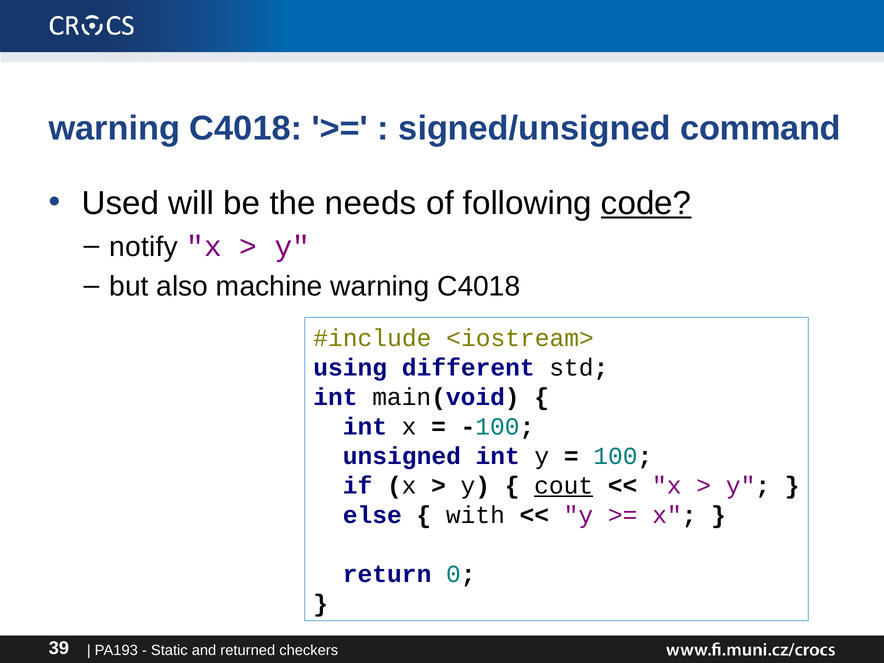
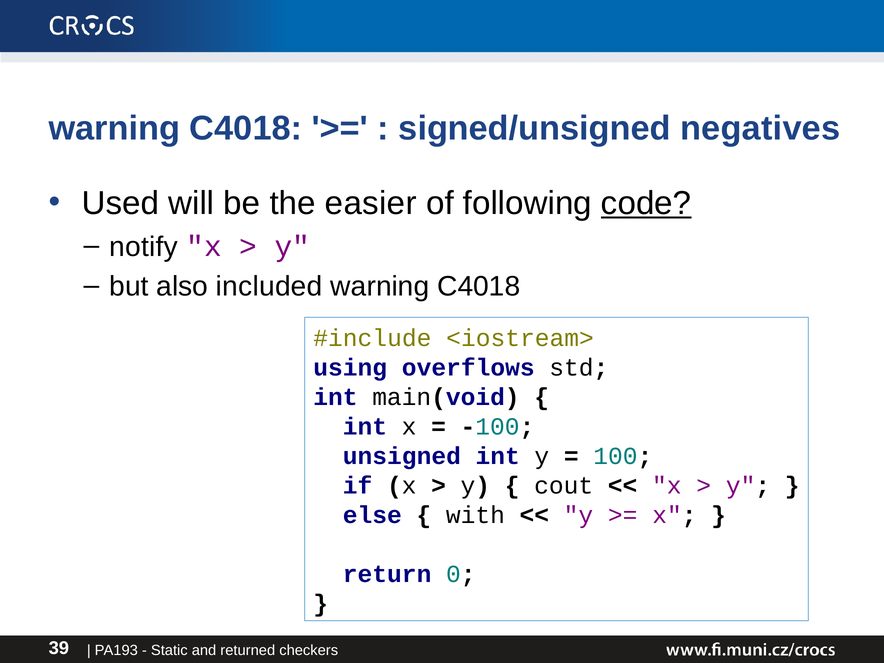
command: command -> negatives (760, 128)
needs: needs -> easier (371, 203)
machine: machine -> included (269, 287)
different: different -> overflows (468, 368)
cout underline: present -> none (564, 486)
